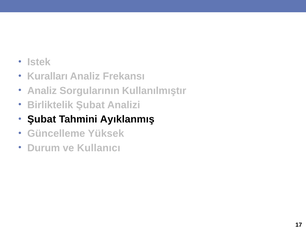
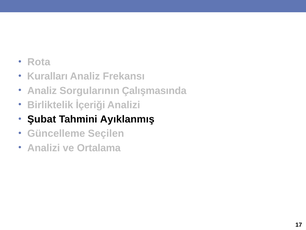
Istek: Istek -> Rota (39, 62)
Kullanılmıştır: Kullanılmıştır -> Çalışmasında (154, 90)
Birliktelik Şubat: Şubat -> İçeriği (90, 105)
Yüksek: Yüksek -> Seçilen (106, 133)
Durum: Durum -> Analizi (44, 148)
Kullanıcı: Kullanıcı -> Ortalama (99, 148)
